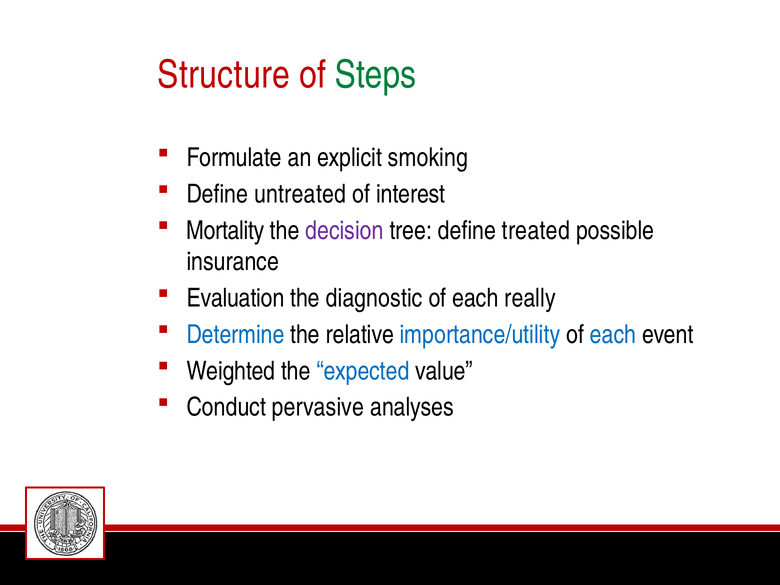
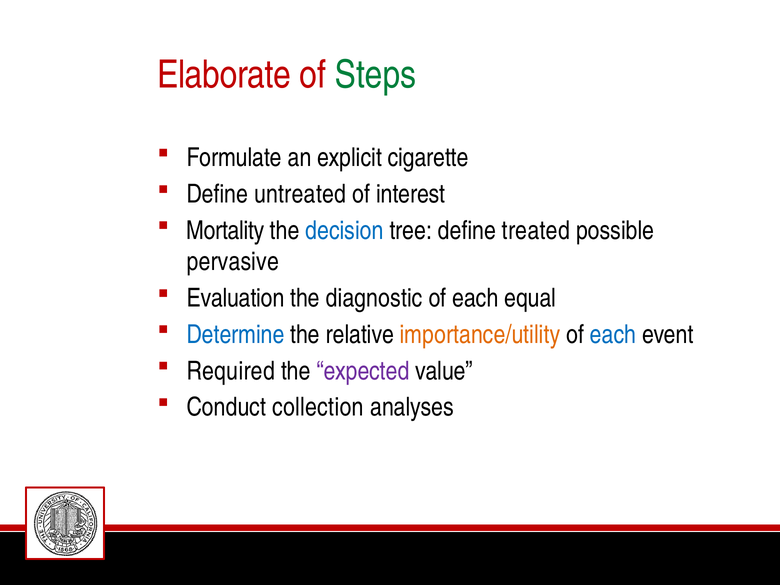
Structure: Structure -> Elaborate (224, 75)
smoking: smoking -> cigarette (428, 158)
decision colour: purple -> blue (344, 231)
insurance: insurance -> pervasive (233, 262)
really: really -> equal (530, 298)
importance/utility colour: blue -> orange (480, 335)
Weighted: Weighted -> Required (231, 371)
expected colour: blue -> purple (363, 371)
pervasive: pervasive -> collection (318, 407)
